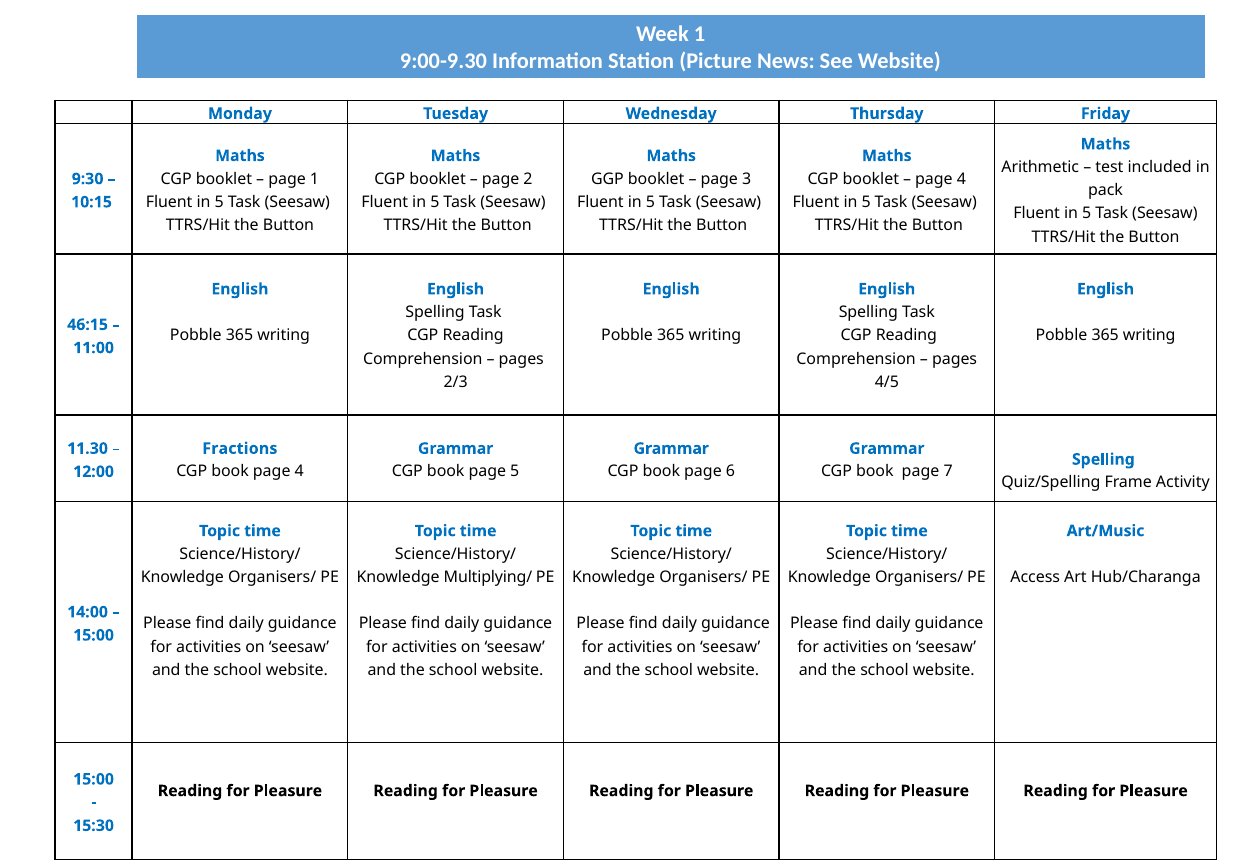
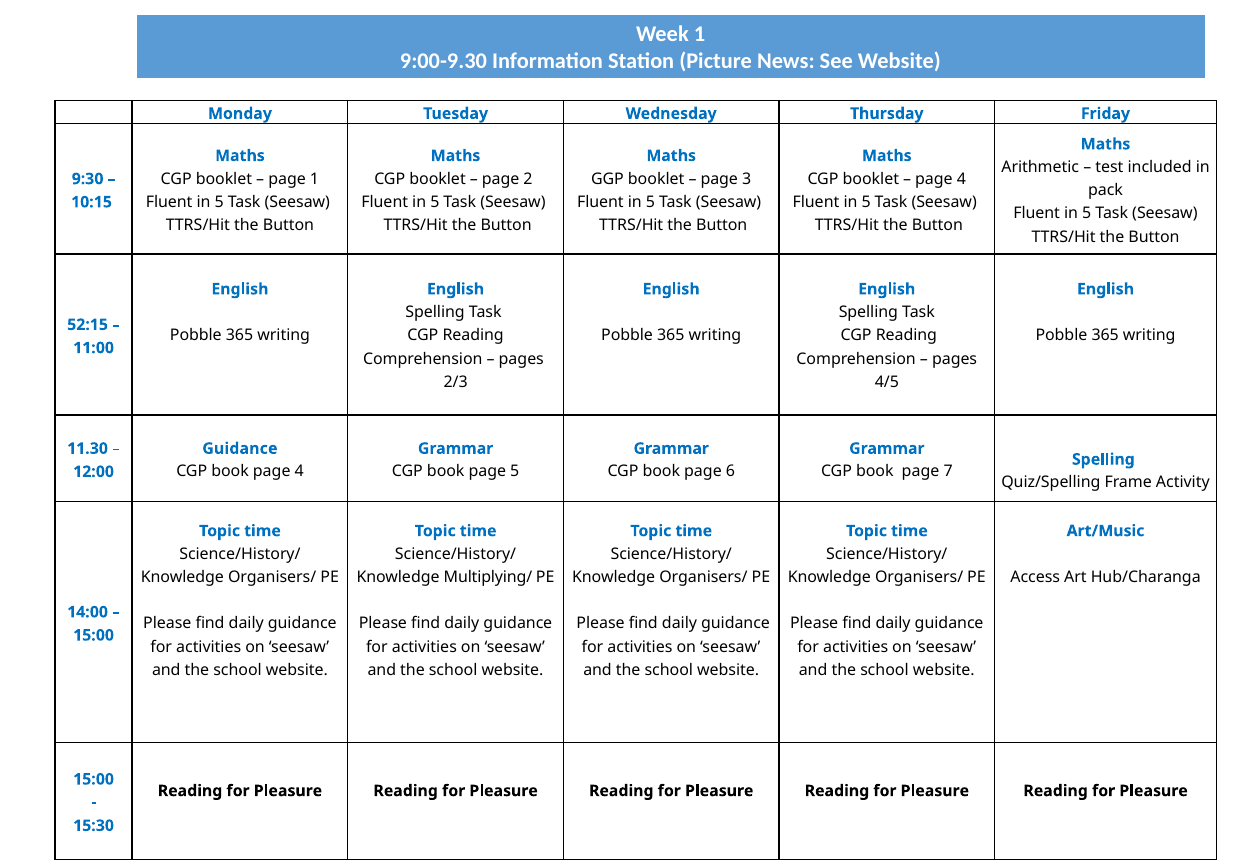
46:15: 46:15 -> 52:15 (88, 325)
Fractions: Fractions -> Guidance (240, 448)
